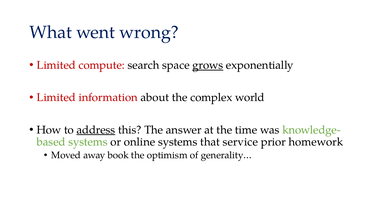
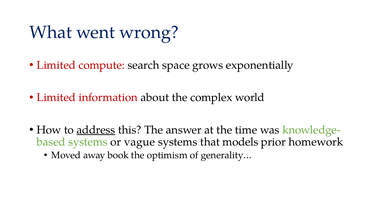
grows underline: present -> none (208, 65)
online: online -> vague (140, 142)
service: service -> models (240, 142)
